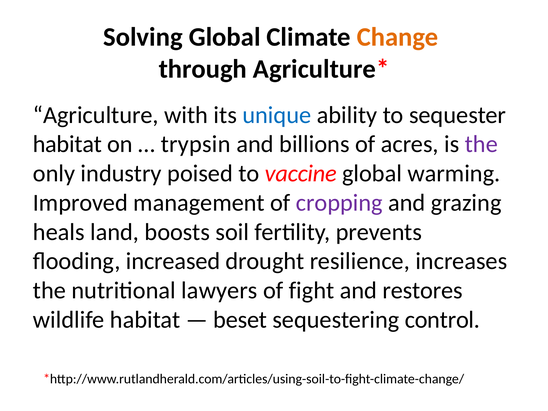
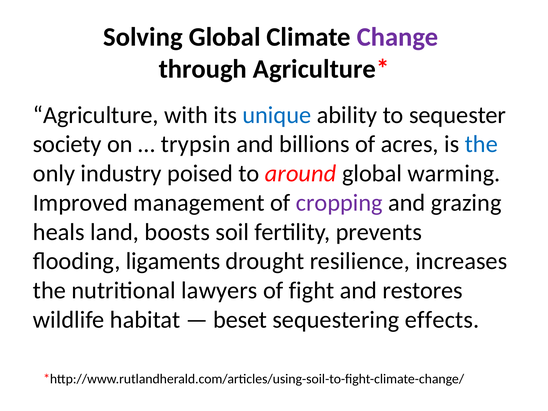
Change colour: orange -> purple (398, 37)
habitat: habitat -> society (67, 144)
the colour: purple -> blue (481, 144)
vaccine: vaccine -> around (301, 173)
increased: increased -> ligaments (173, 261)
control: control -> effects (442, 320)
